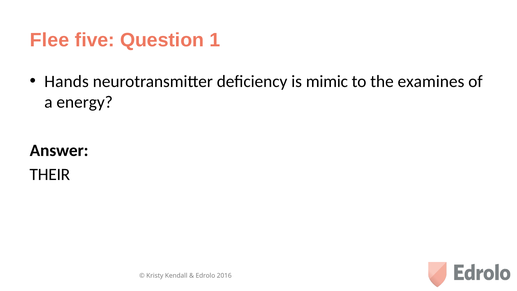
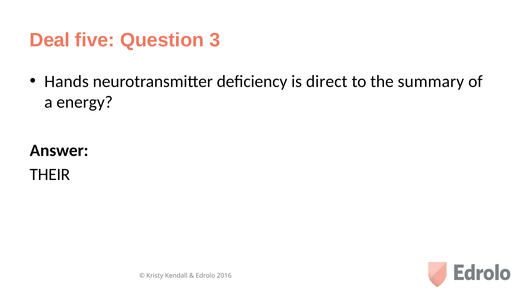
Flee: Flee -> Deal (50, 40)
1: 1 -> 3 (215, 40)
mimic: mimic -> direct (327, 81)
examines: examines -> summary (431, 81)
